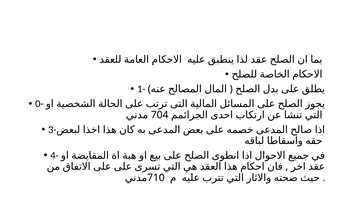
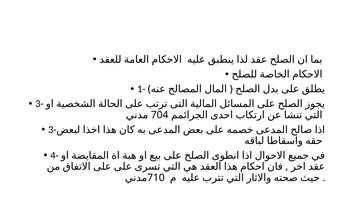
0-: 0- -> 3- (39, 104)
